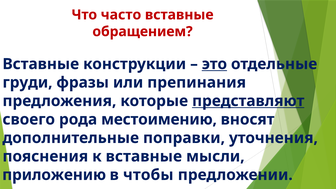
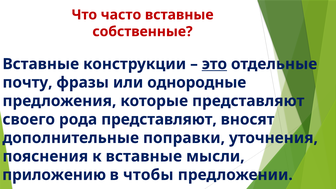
обращением: обращением -> собственные (143, 32)
груди: груди -> почту (27, 82)
препинания: препинания -> однородные (197, 82)
представляют underline: present -> none (248, 101)
рода местоимению: местоимению -> представляют (159, 119)
